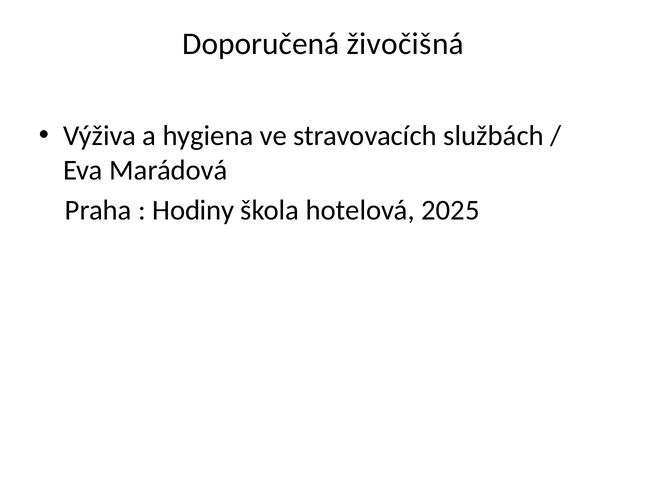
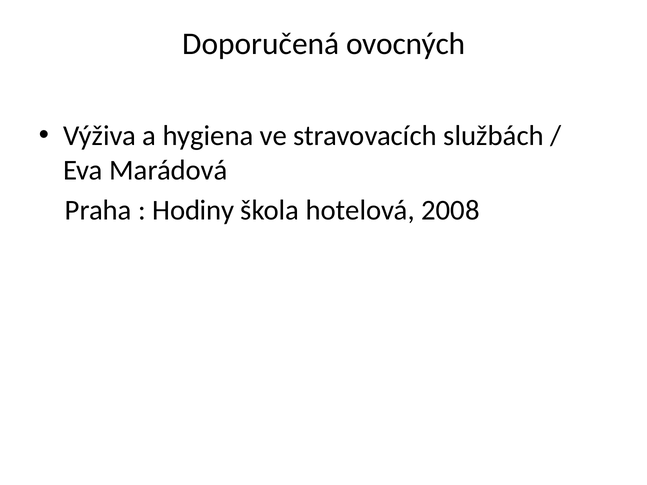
živočišná: živočišná -> ovocných (406, 44)
2025: 2025 -> 2008 (450, 211)
